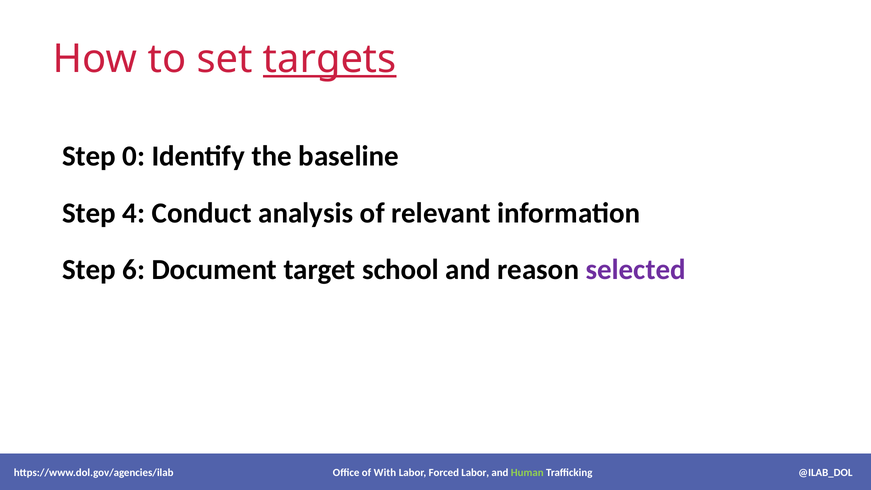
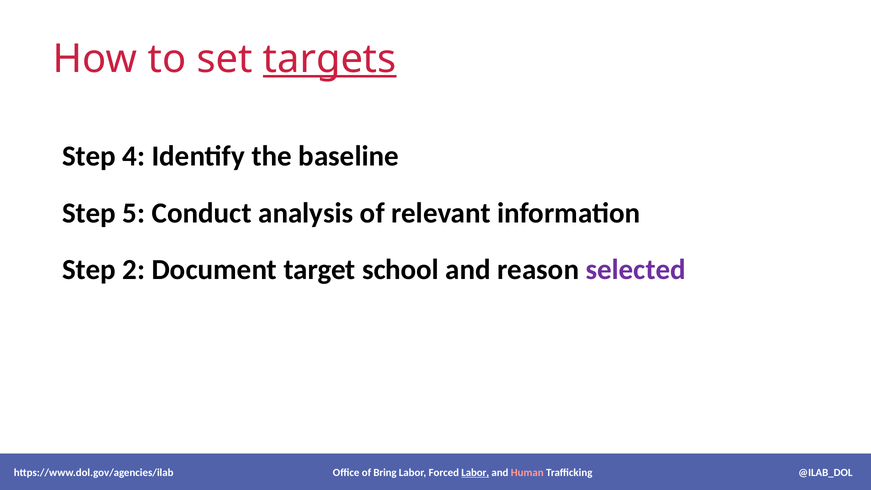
0: 0 -> 4 (134, 156)
4: 4 -> 5 (134, 213)
6: 6 -> 2 (134, 270)
With: With -> Bring (385, 472)
Labor underline: none -> present (475, 472)
Human colour: light green -> pink (527, 472)
